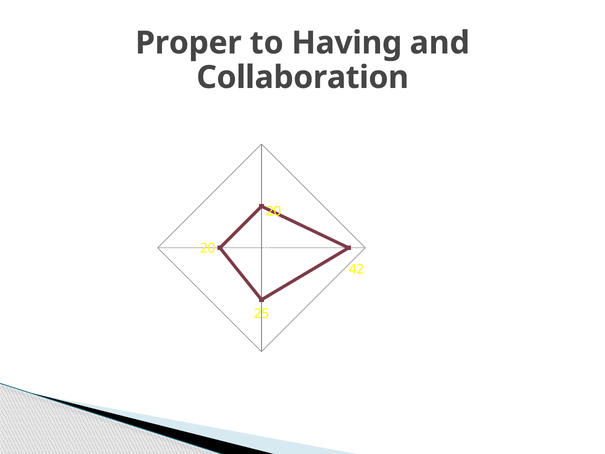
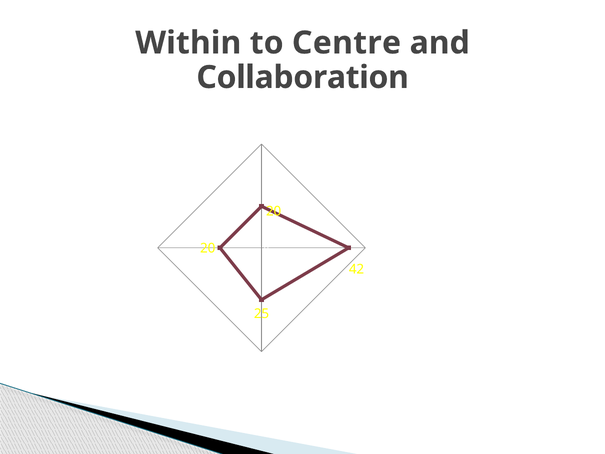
Proper: Proper -> Within (188, 43)
Having: Having -> Centre (346, 43)
